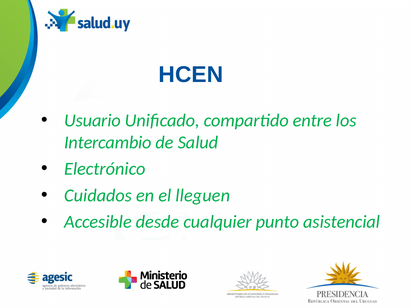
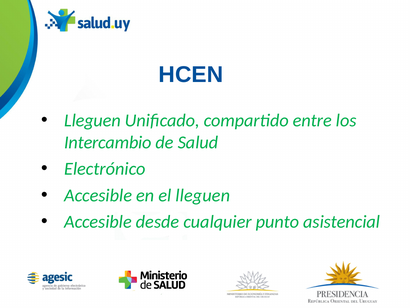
Usuario: Usuario -> Lleguen (93, 120)
Cuidados: Cuidados -> Accesible (98, 195)
